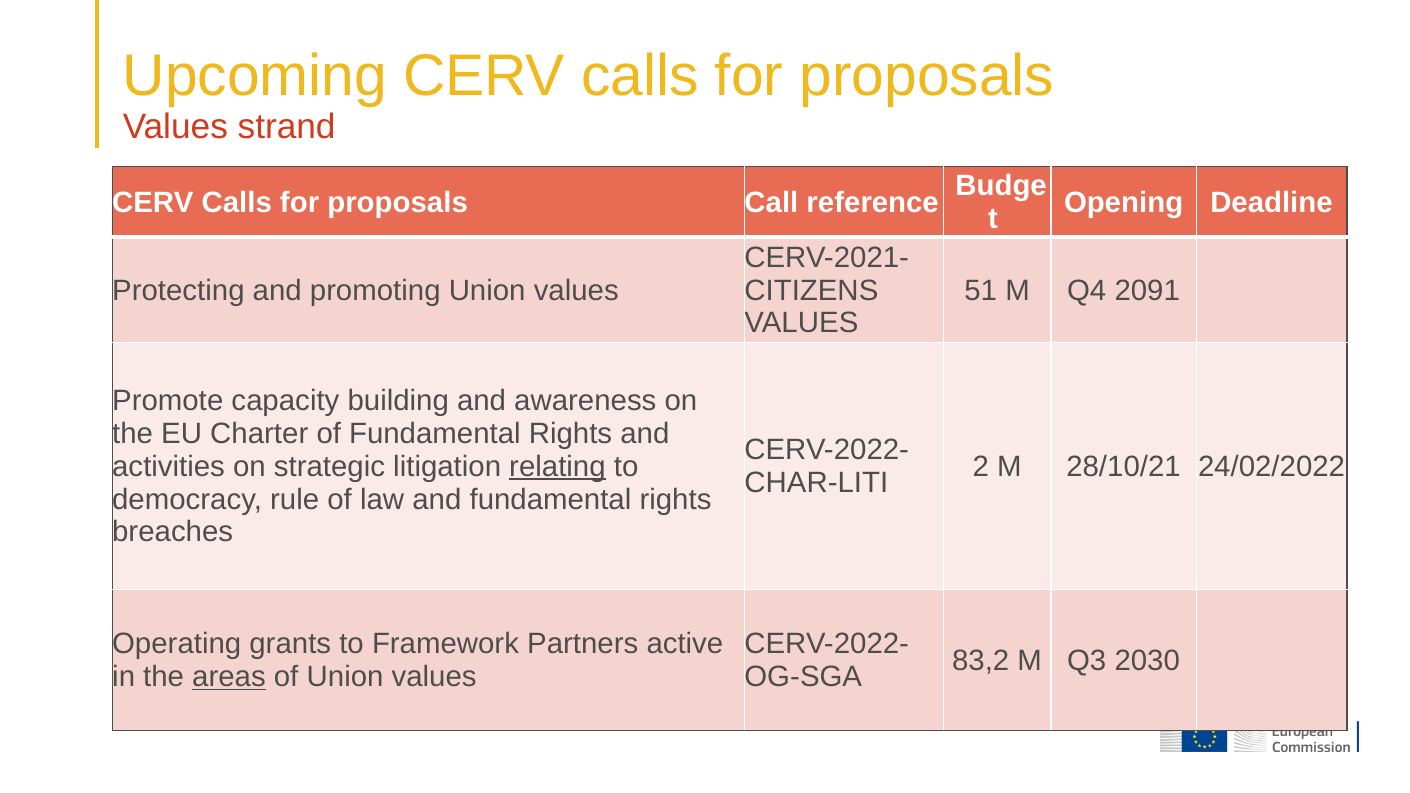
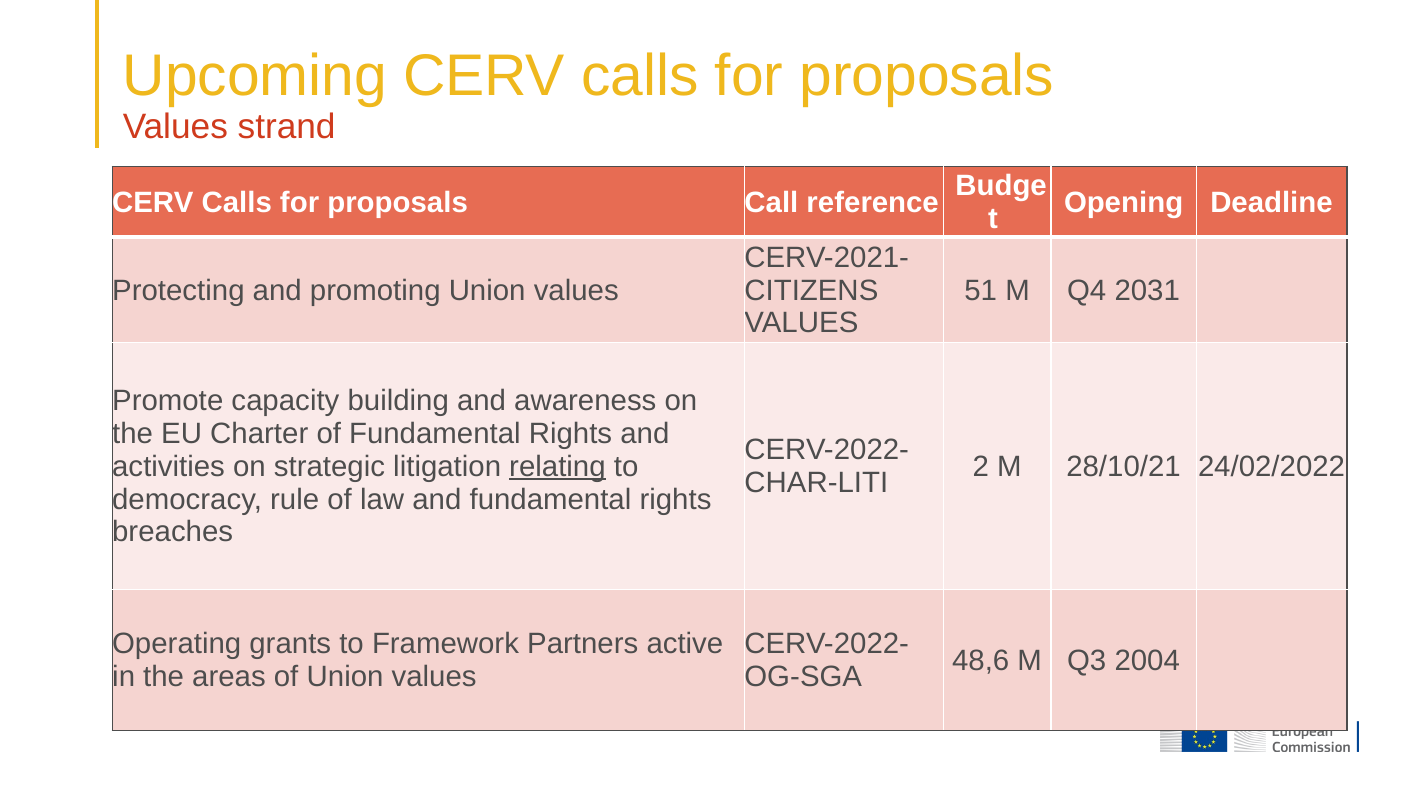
2091: 2091 -> 2031 (1147, 290)
83,2: 83,2 -> 48,6 (981, 661)
2030: 2030 -> 2004 (1147, 661)
areas underline: present -> none (229, 677)
